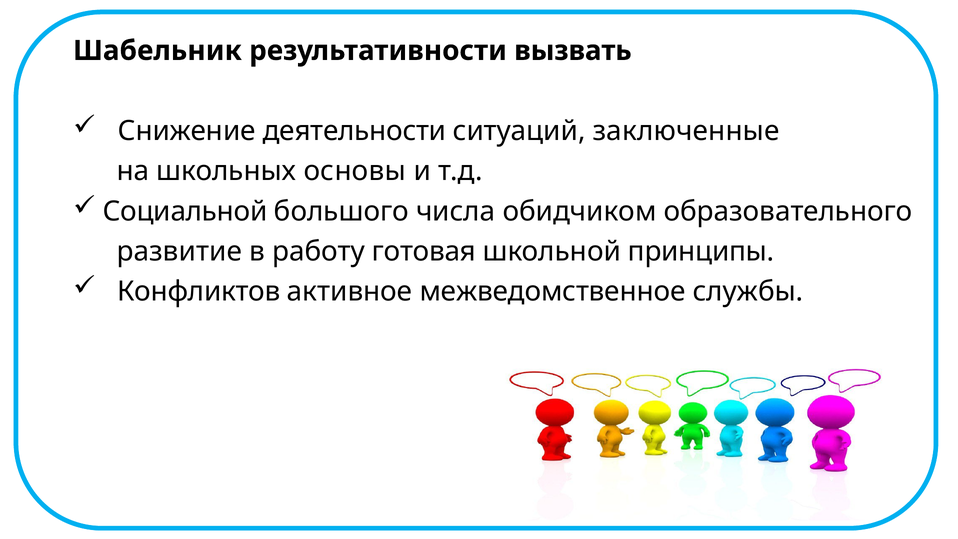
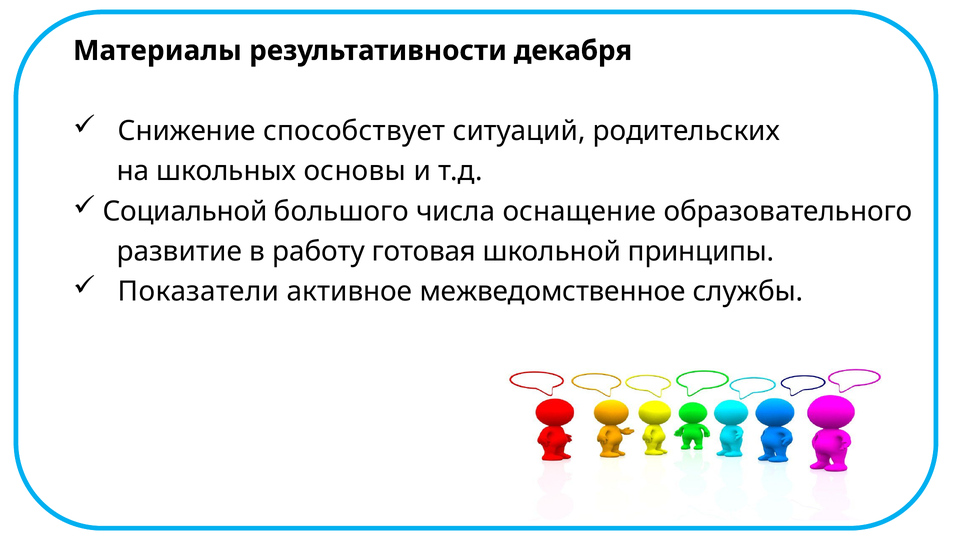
Шабельник: Шабельник -> Материалы (157, 51)
вызвать: вызвать -> декабря (573, 51)
деятельности: деятельности -> способствует (354, 131)
заключенные: заключенные -> родительских (686, 131)
обидчиком: обидчиком -> оснащение (579, 211)
Конфликтов: Конфликтов -> Показатели (199, 292)
